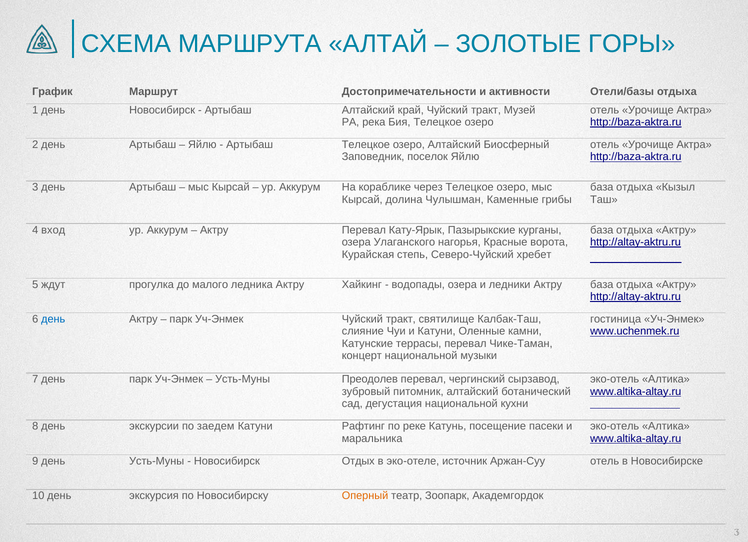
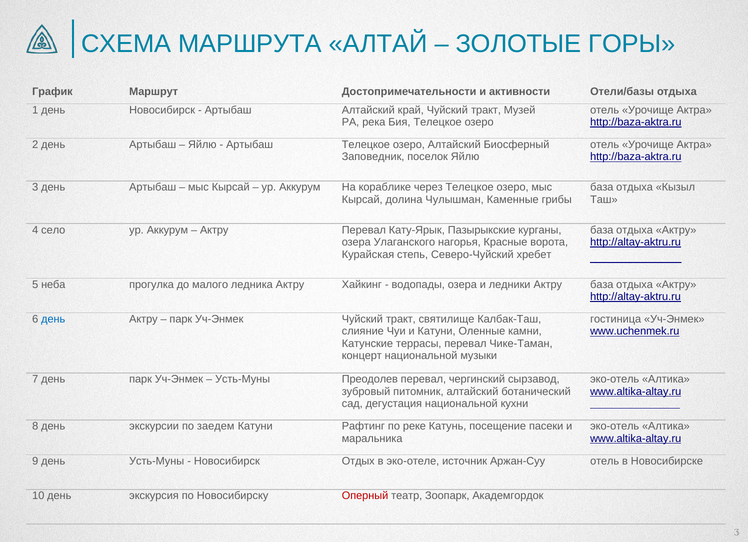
вход: вход -> село (53, 230)
ждут: ждут -> неба (53, 284)
Оперный colour: orange -> red (365, 496)
